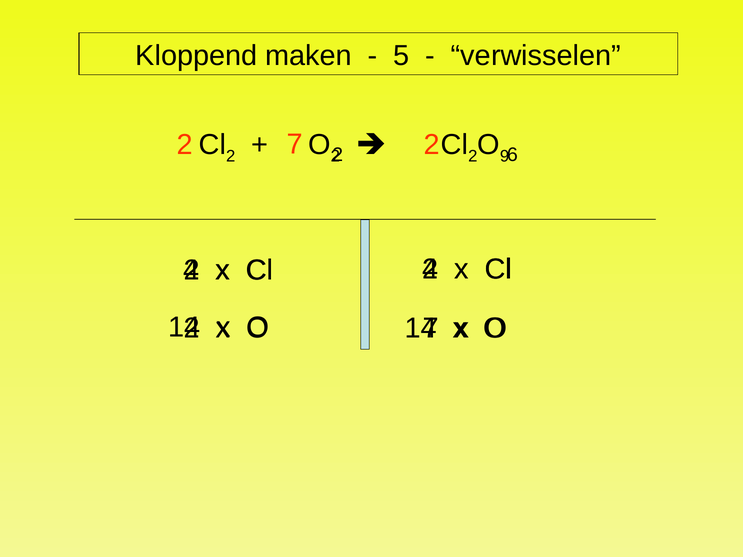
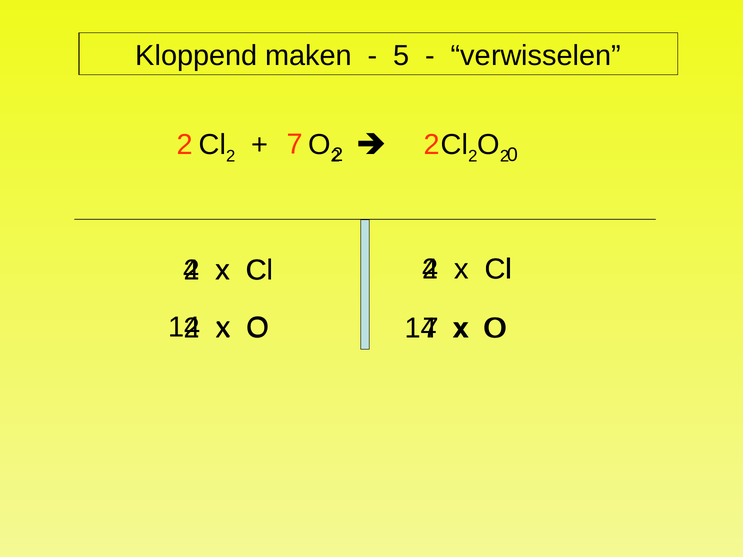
6: 6 -> 0 (512, 155)
2 O 9: 9 -> 2 (505, 156)
